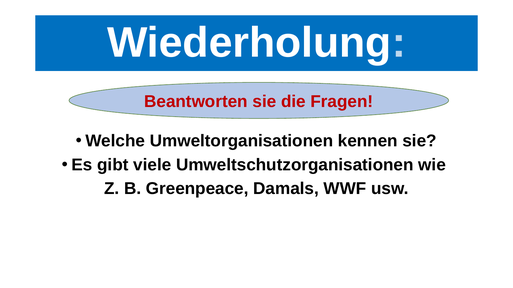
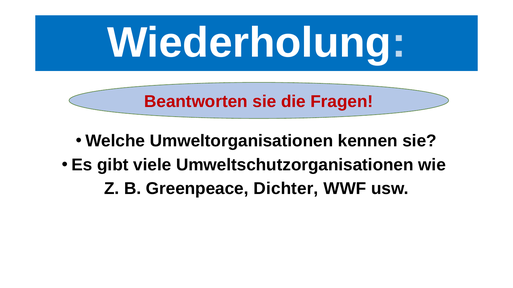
Damals: Damals -> Dichter (286, 189)
